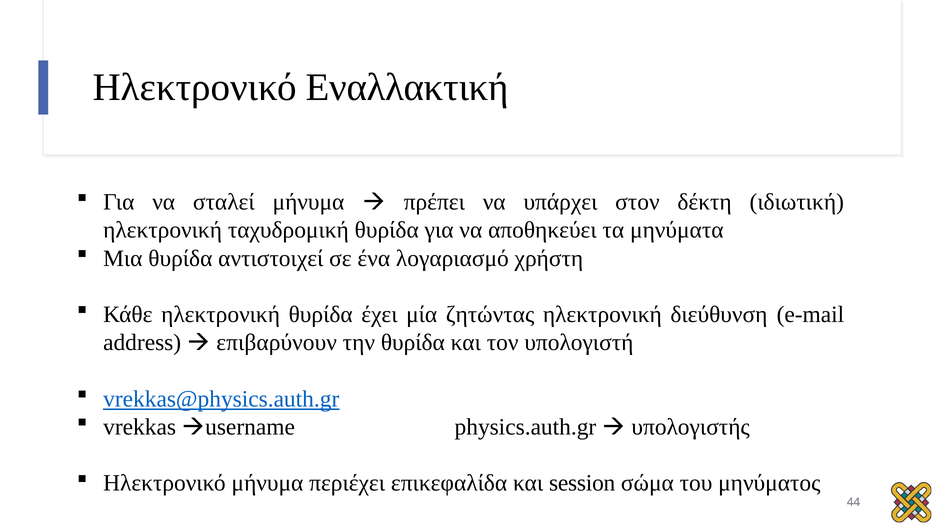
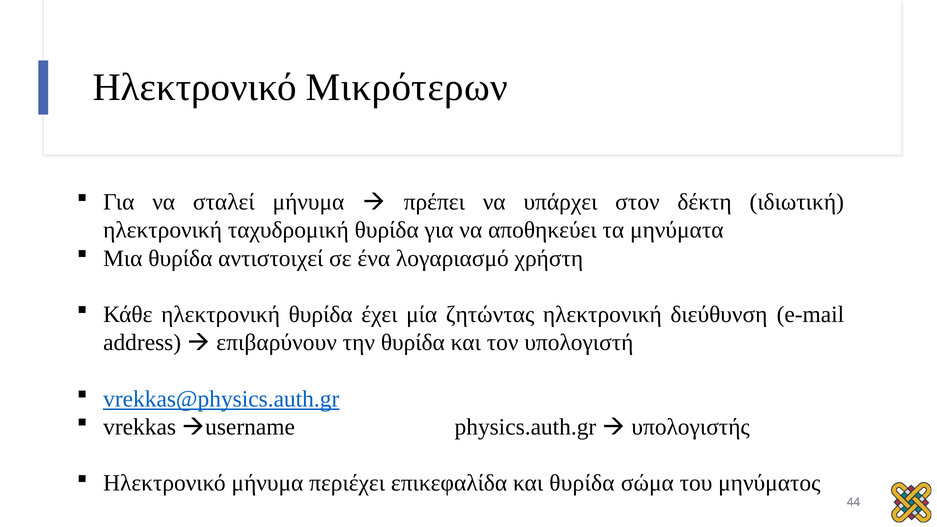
Εναλλακτική: Εναλλακτική -> Μικρότερων (407, 87)
και session: session -> θυρίδα (582, 483)
